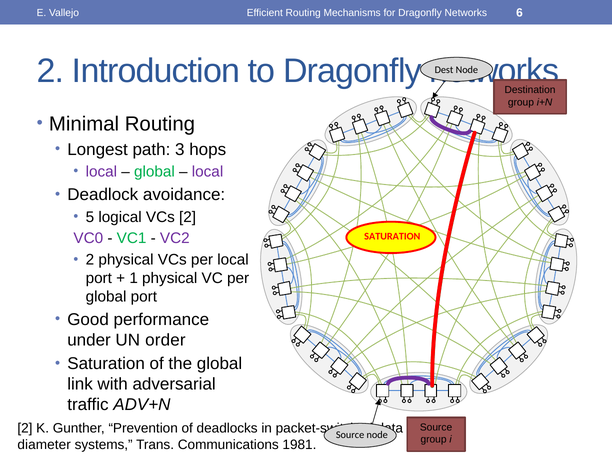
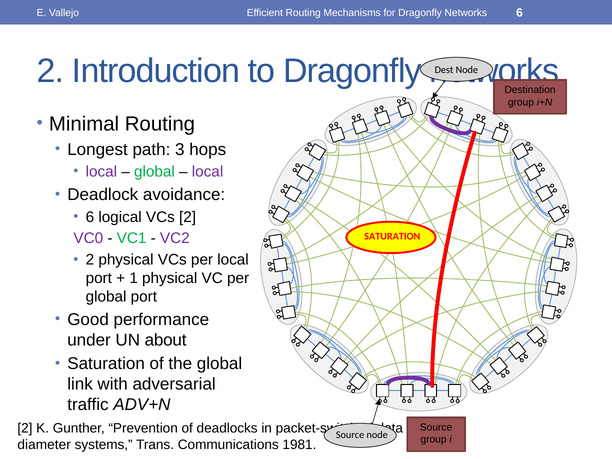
5: 5 -> 6 (90, 217)
order: order -> about (166, 340)
